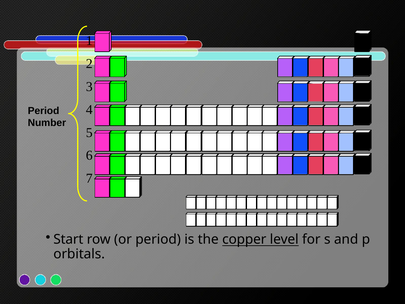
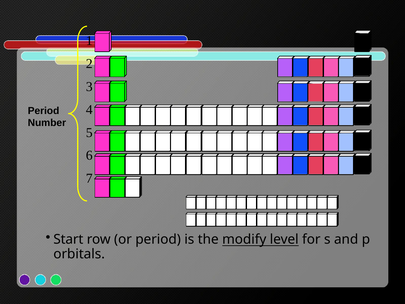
copper: copper -> modify (244, 239)
